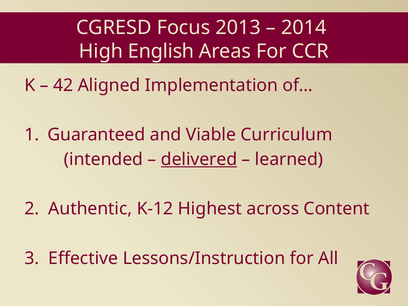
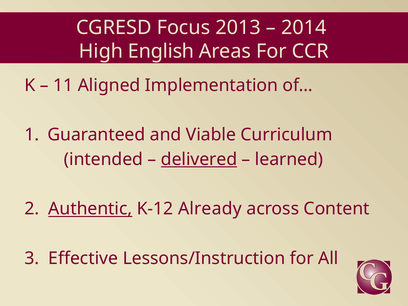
42: 42 -> 11 (63, 85)
Authentic underline: none -> present (90, 209)
Highest: Highest -> Already (210, 209)
